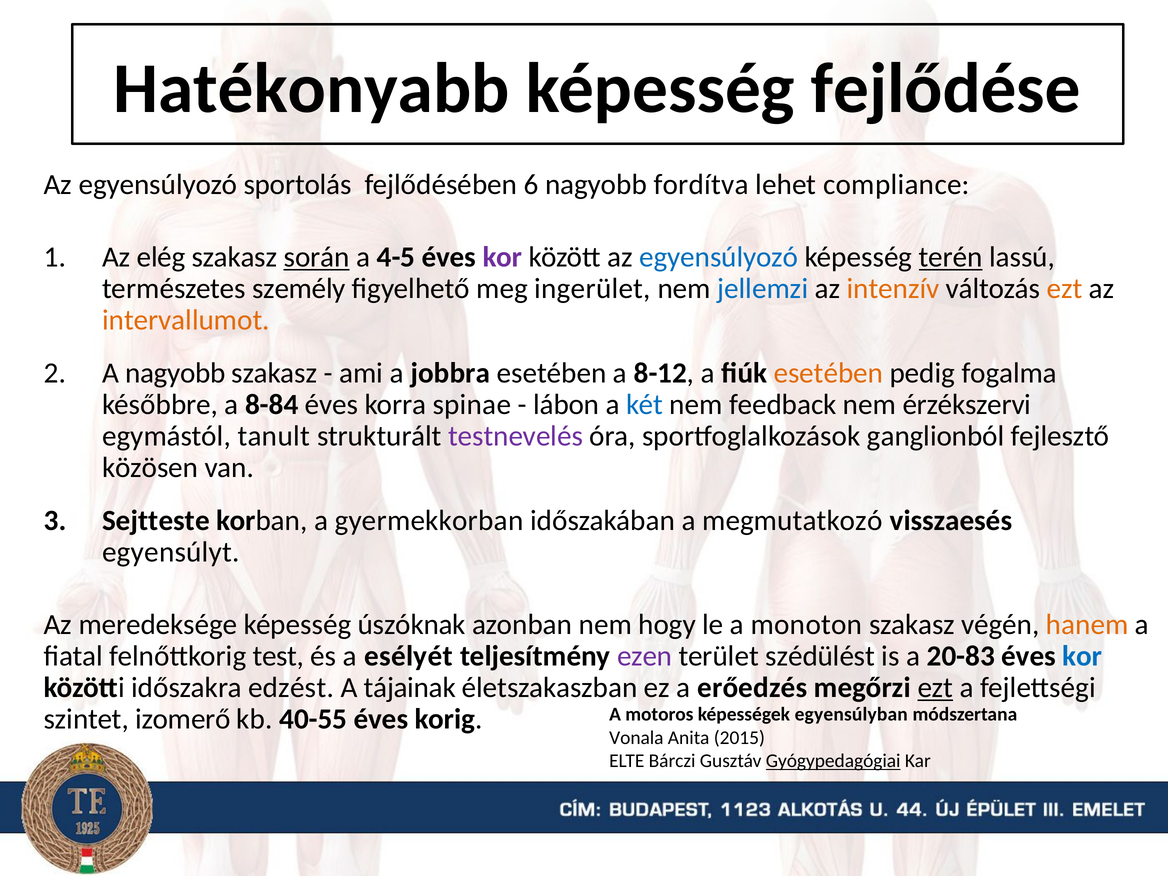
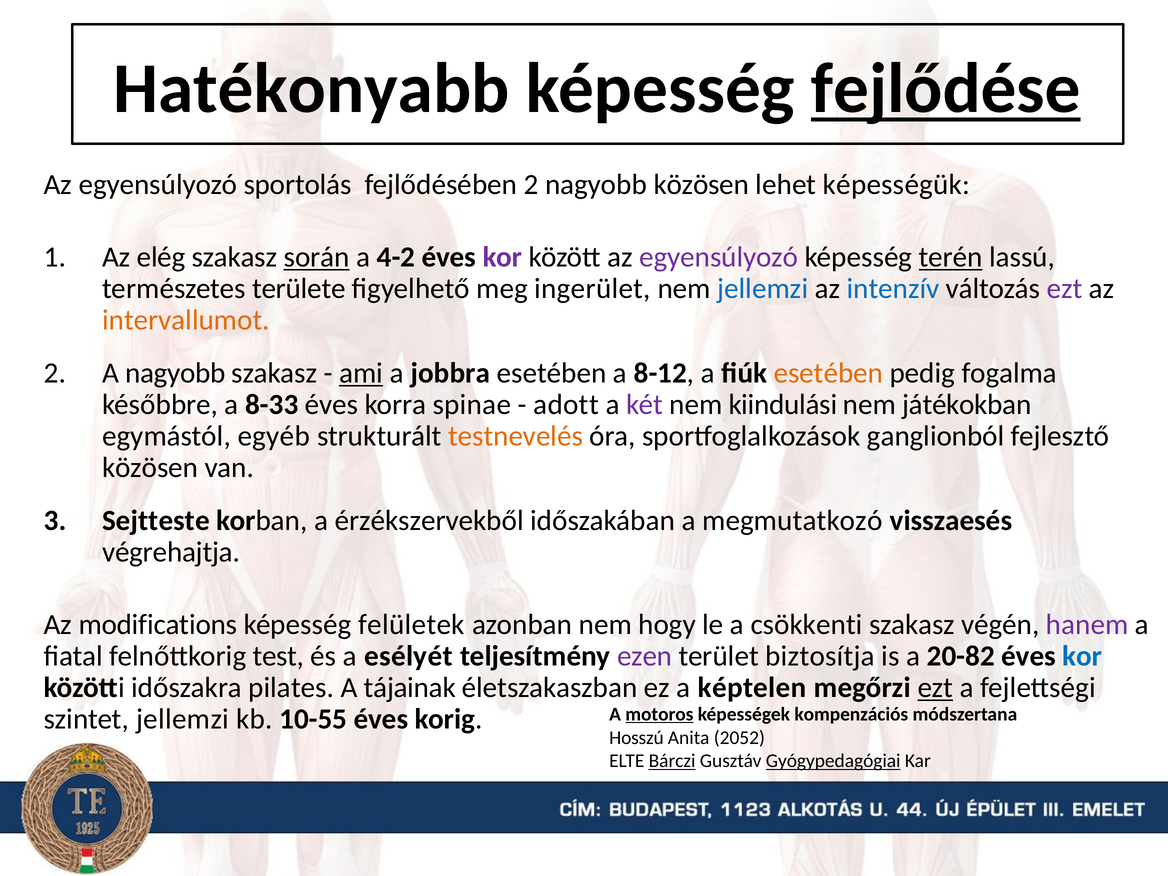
fejlődése underline: none -> present (946, 89)
fejlődésében 6: 6 -> 2 (531, 185)
nagyobb fordítva: fordítva -> közösen (701, 185)
compliance: compliance -> képességük (896, 185)
4-5: 4-5 -> 4-2 (396, 257)
egyensúlyozó colour: blue -> purple (719, 257)
személy: személy -> területe (299, 289)
intenzív colour: orange -> blue (893, 289)
ezt colour: orange -> purple (1065, 289)
ami underline: none -> present (361, 373)
8-84: 8-84 -> 8-33 (272, 405)
lábon: lábon -> adott (566, 405)
két colour: blue -> purple (644, 405)
feedback: feedback -> kiindulási (783, 405)
érzékszervi: érzékszervi -> játékokban (967, 405)
tanult: tanult -> egyéb (274, 436)
testnevelés colour: purple -> orange (516, 436)
gyermekkorban: gyermekkorban -> érzékszervekből (429, 521)
egyensúlyt: egyensúlyt -> végrehajtja (171, 552)
meredeksége: meredeksége -> modifications (158, 625)
úszóknak: úszóknak -> felületek (412, 625)
monoton: monoton -> csökkenti (807, 625)
hanem colour: orange -> purple (1087, 625)
szédülést: szédülést -> biztosítja (820, 656)
20-83: 20-83 -> 20-82 (961, 656)
edzést: edzést -> pilates (291, 688)
erőedzés: erőedzés -> képtelen (752, 688)
szintet izomerő: izomerő -> jellemzi (183, 719)
40-55: 40-55 -> 10-55 (313, 719)
motoros underline: none -> present (659, 714)
egyensúlyban: egyensúlyban -> kompenzációs (851, 714)
Vonala: Vonala -> Hosszú (636, 738)
2015: 2015 -> 2052 (739, 738)
Bárczi underline: none -> present (672, 761)
